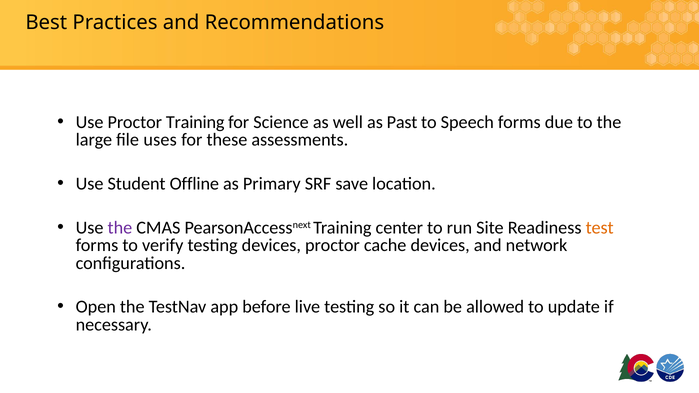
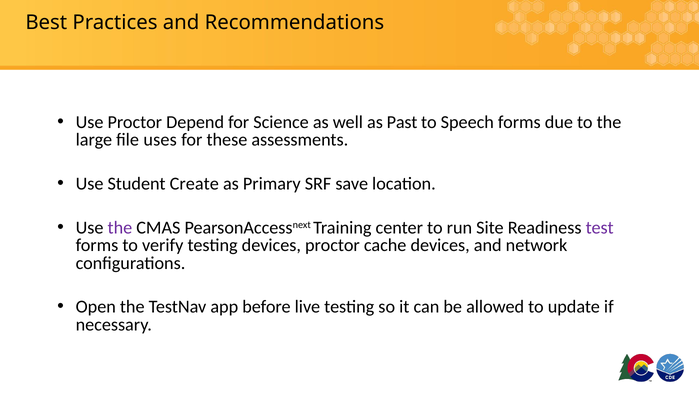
Proctor Training: Training -> Depend (195, 122)
Offline: Offline -> Create (194, 184)
test colour: orange -> purple (600, 228)
